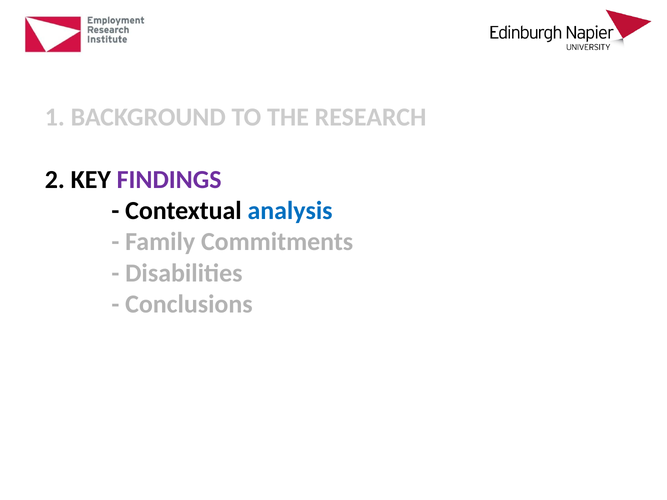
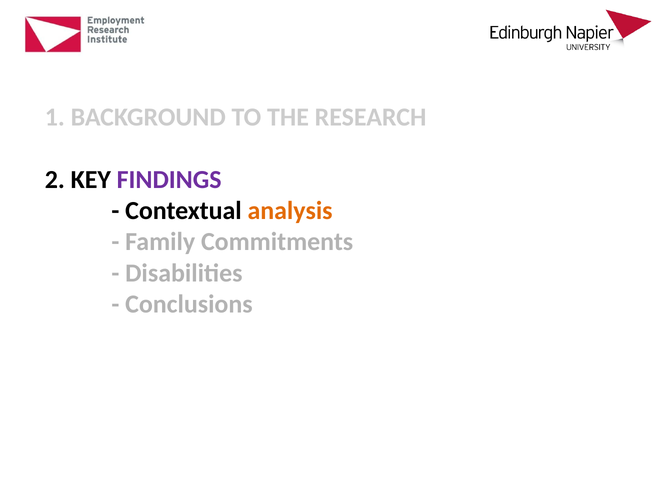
analysis colour: blue -> orange (290, 211)
